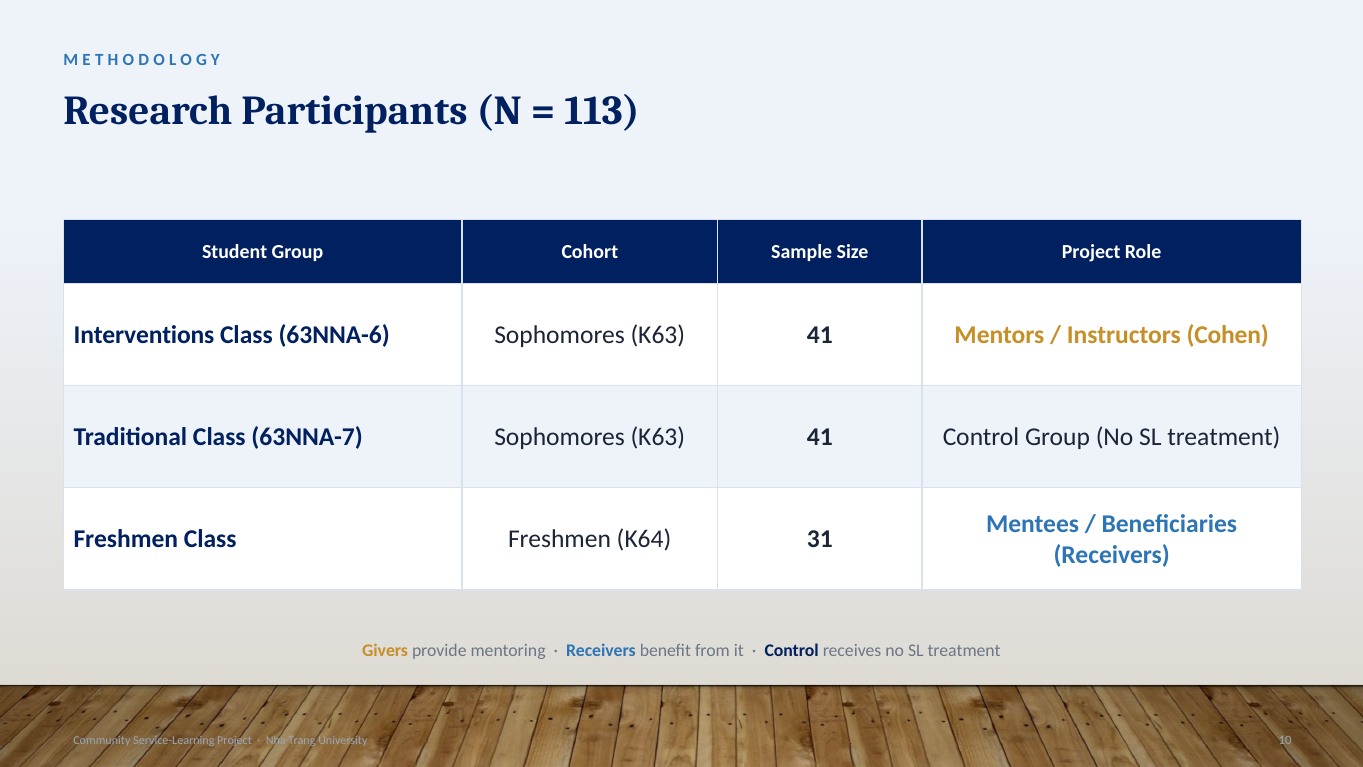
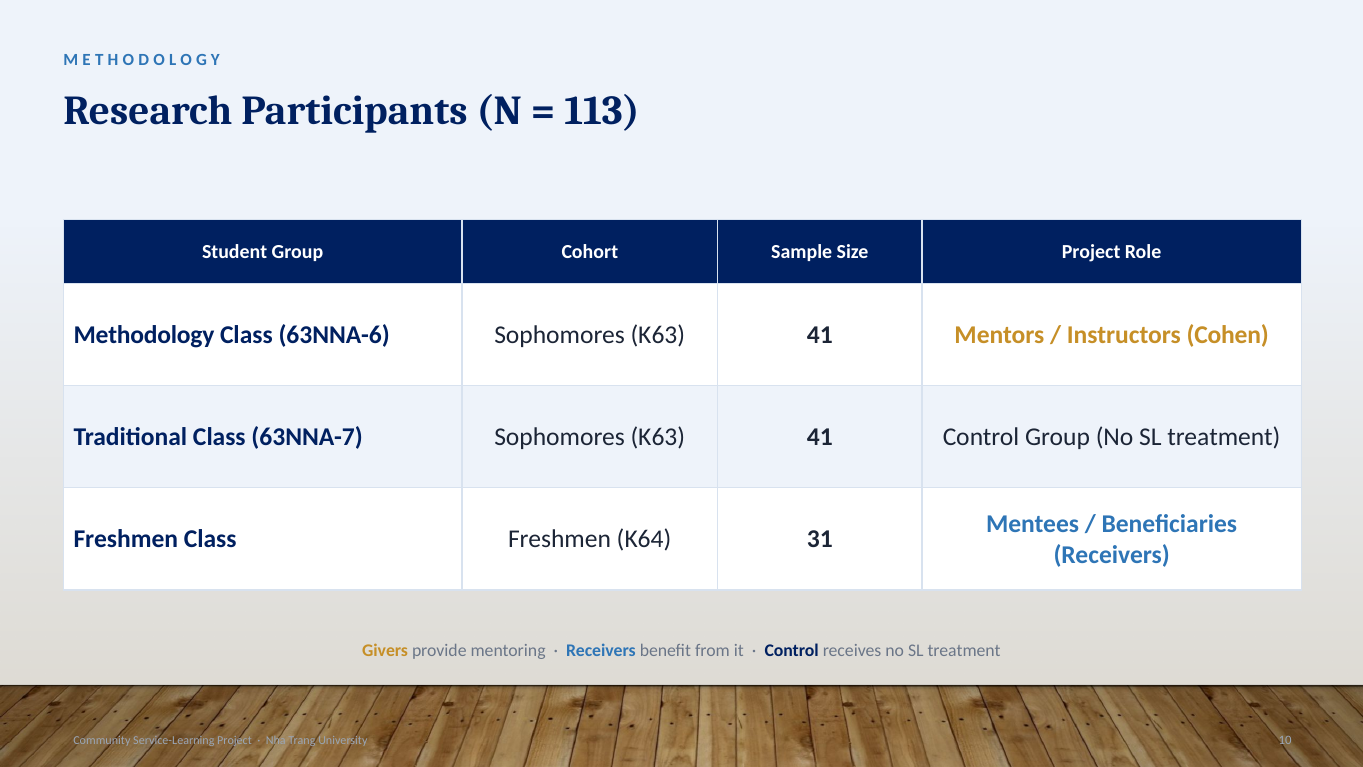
Interventions: Interventions -> Methodology (144, 335)
